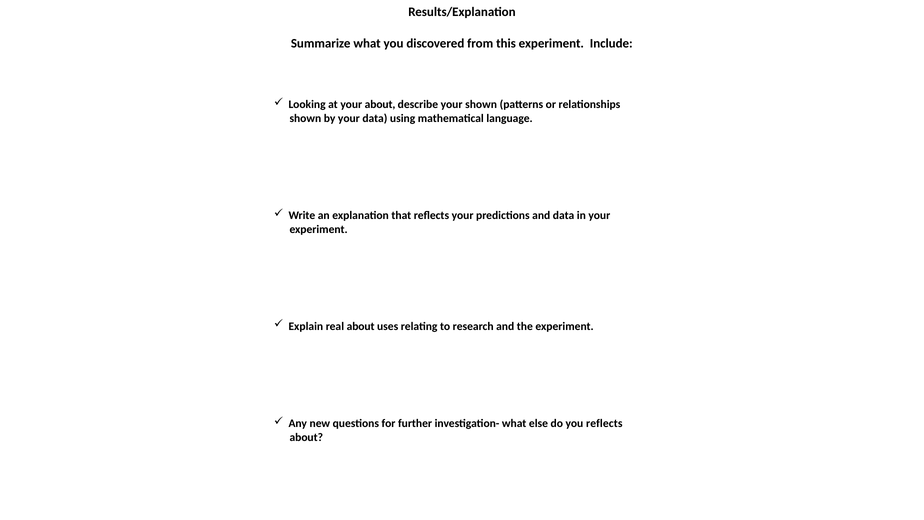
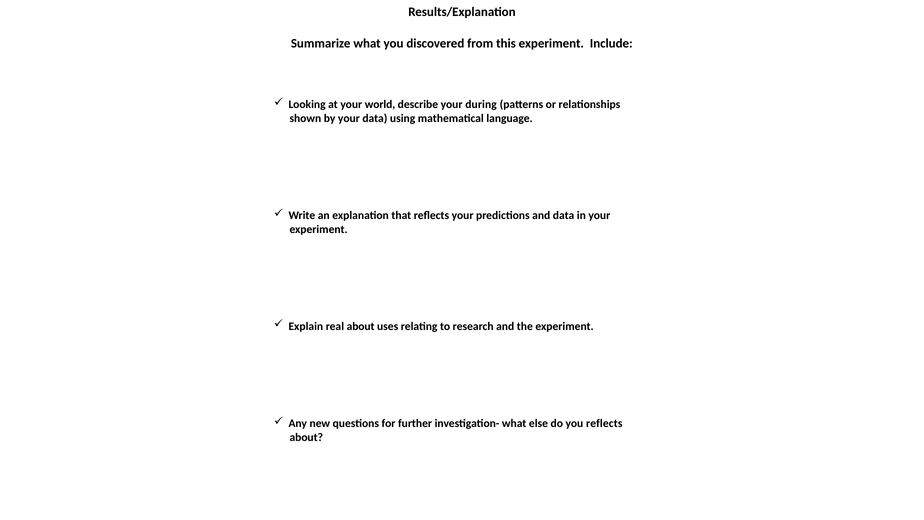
your about: about -> world (380, 105)
your shown: shown -> during (481, 105)
